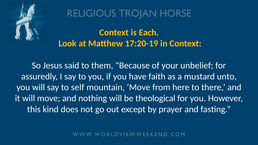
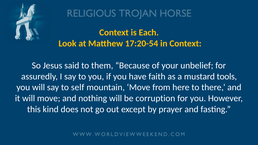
17:20-19: 17:20-19 -> 17:20-54 (142, 44)
unto: unto -> tools (227, 76)
theological: theological -> corruption (155, 98)
